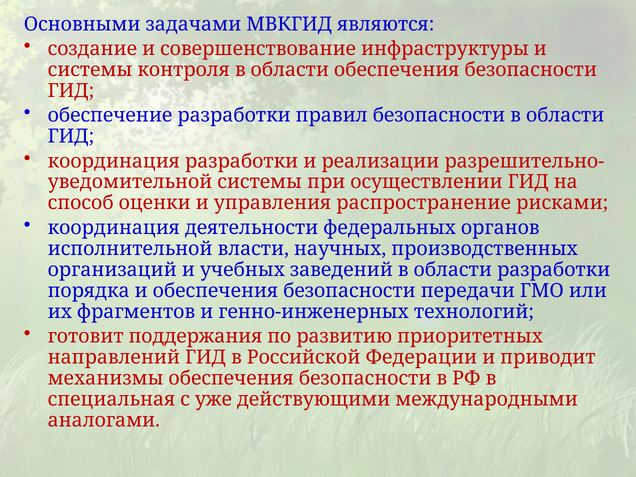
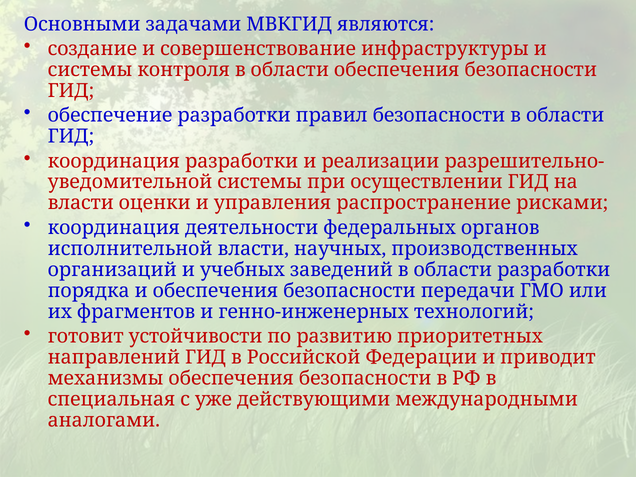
способ: способ -> власти (81, 203)
поддержания: поддержания -> устойчивости (196, 336)
